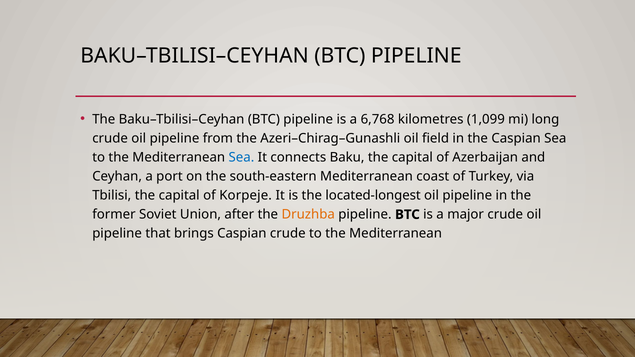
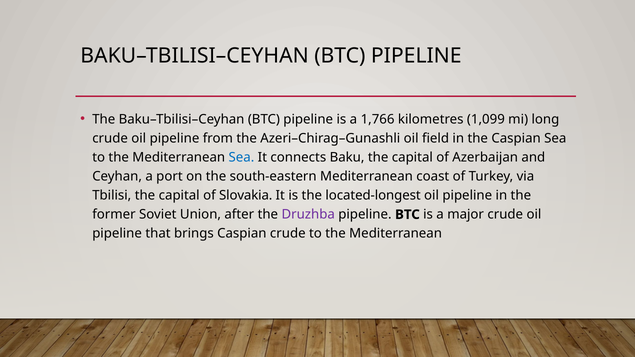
6,768: 6,768 -> 1,766 (378, 119)
Korpeje: Korpeje -> Slovakia (246, 196)
Druzhba colour: orange -> purple (308, 215)
